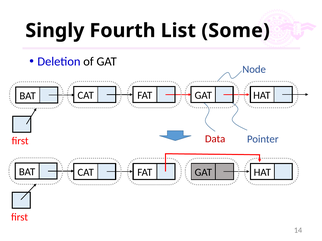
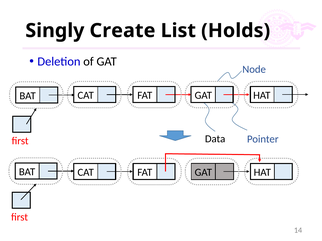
Fourth: Fourth -> Create (122, 31)
Some: Some -> Holds (236, 31)
Data colour: red -> black (215, 139)
